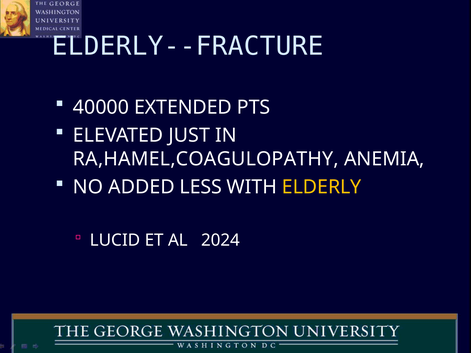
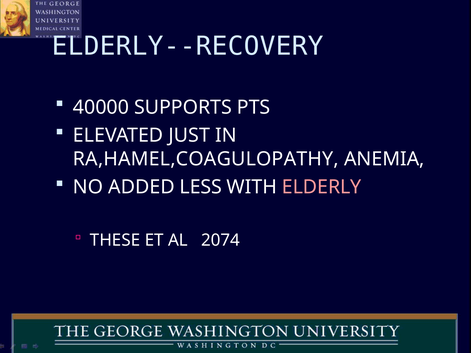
ELDERLY--FRACTURE: ELDERLY--FRACTURE -> ELDERLY--RECOVERY (188, 46)
EXTENDED: EXTENDED -> SUPPORTS (183, 107)
ELDERLY colour: yellow -> pink (322, 187)
LUCID: LUCID -> THESE (115, 240)
2024: 2024 -> 2074 (221, 240)
